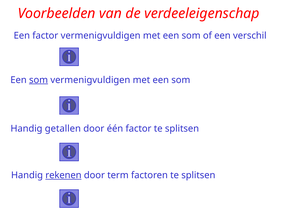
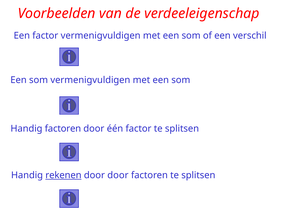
som underline: present -> none (39, 80)
Handig getallen: getallen -> factoren (63, 129)
door term: term -> door (118, 175)
